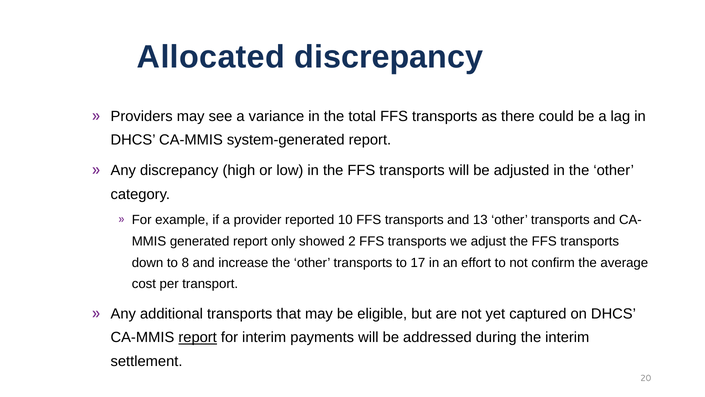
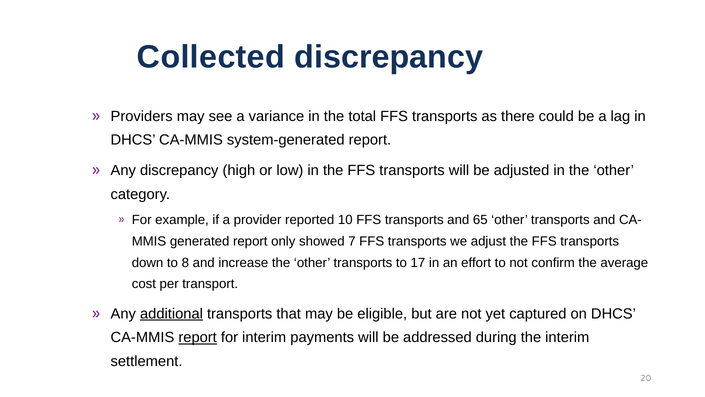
Allocated: Allocated -> Collected (211, 57)
13: 13 -> 65 (480, 220)
2: 2 -> 7 (352, 241)
additional underline: none -> present (171, 313)
